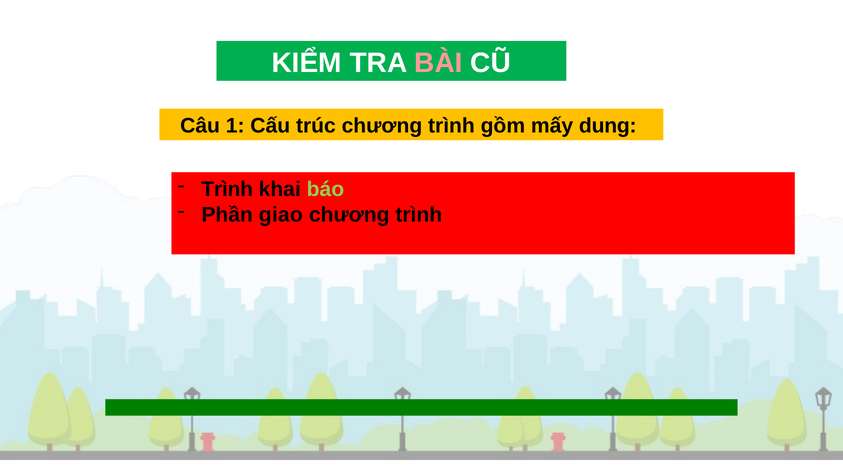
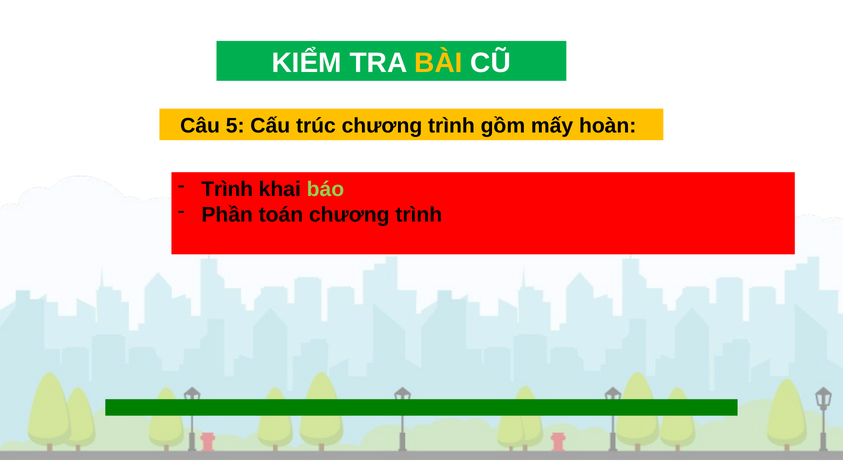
BÀI colour: pink -> yellow (438, 63)
1: 1 -> 5 (235, 126)
dung: dung -> hoàn (608, 126)
giao: giao -> toán (281, 215)
